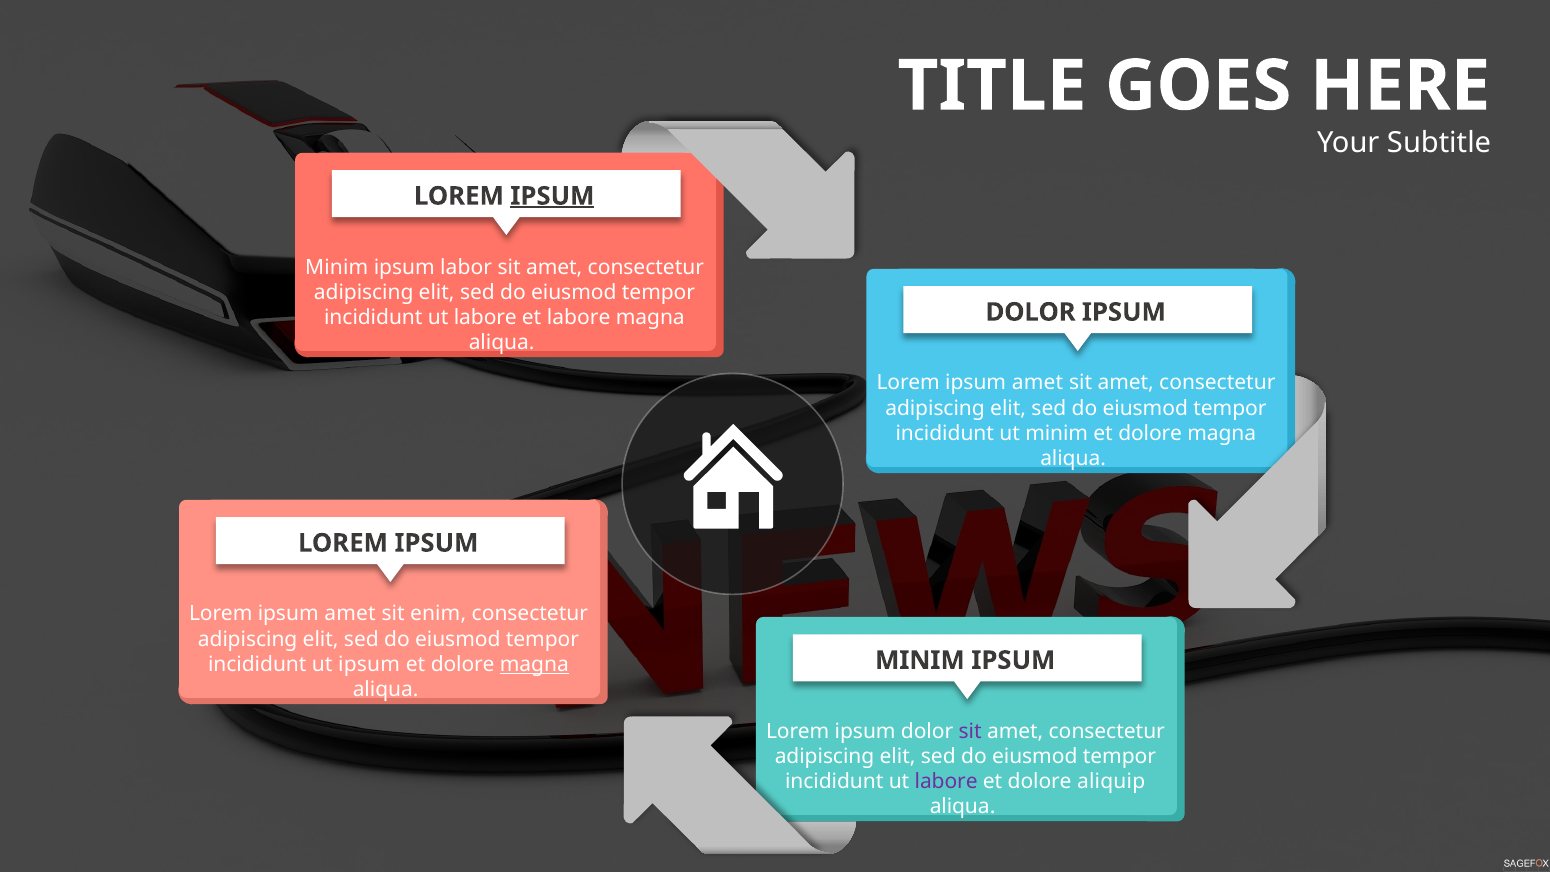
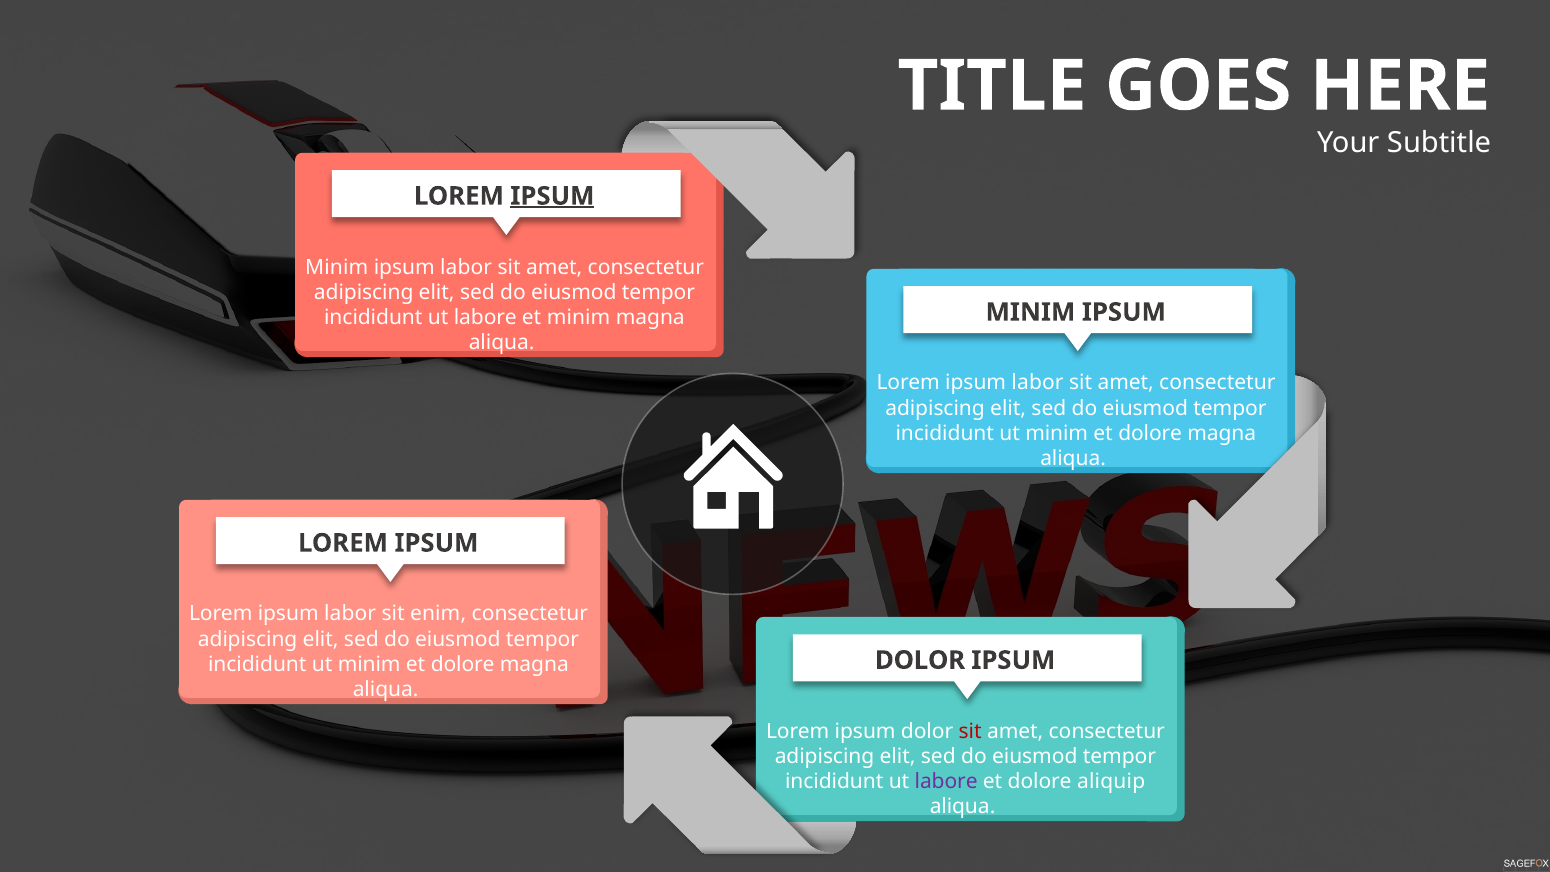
DOLOR: DOLOR -> MINIM (1030, 312)
et labore: labore -> minim (579, 317)
amet: amet -> labor (1038, 383)
amet: amet -> labor (350, 614)
MINIM: MINIM -> DOLOR (920, 660)
ipsum: ipsum -> minim (369, 664)
magna underline: present -> none (534, 664)
sit colour: purple -> red (970, 731)
